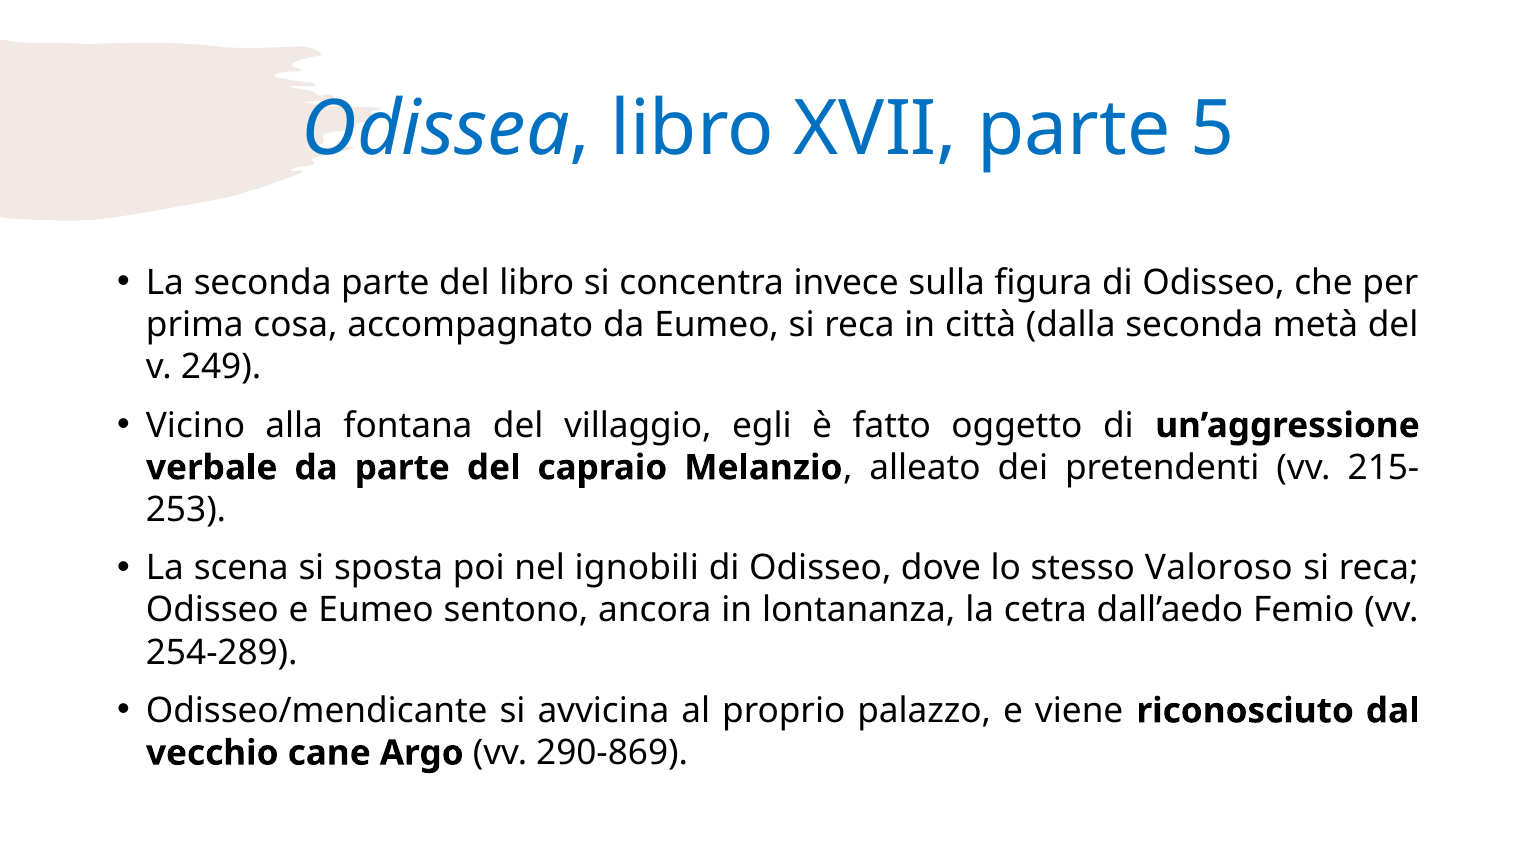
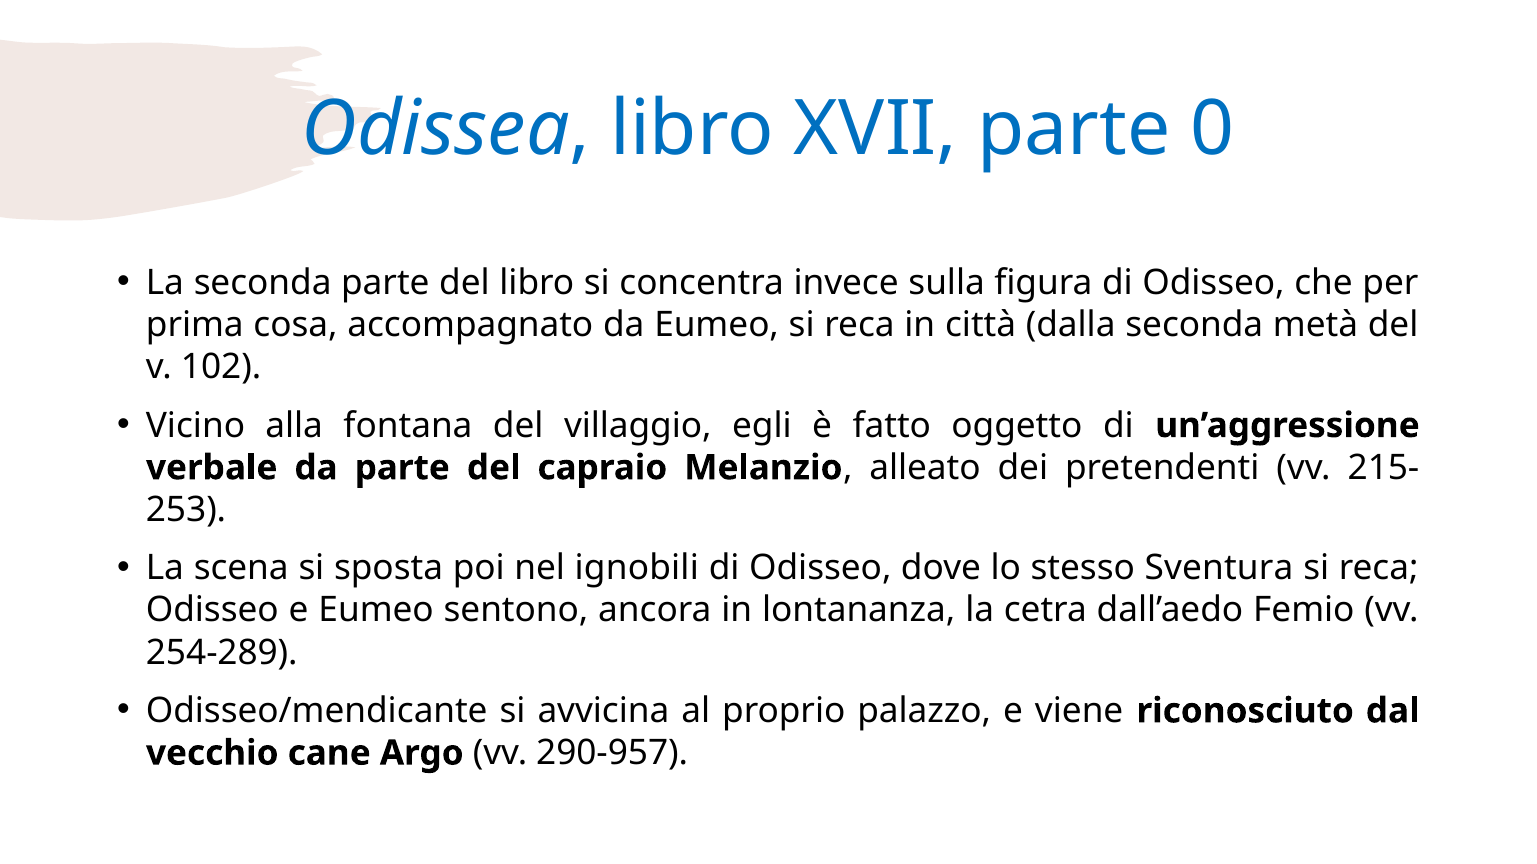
5: 5 -> 0 (1213, 129)
249: 249 -> 102 (221, 367)
Valoroso: Valoroso -> Sventura (1219, 569)
290-869: 290-869 -> 290-957 (612, 754)
